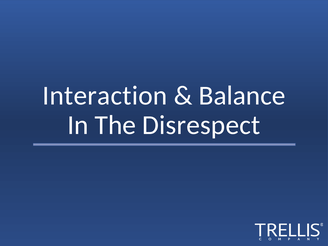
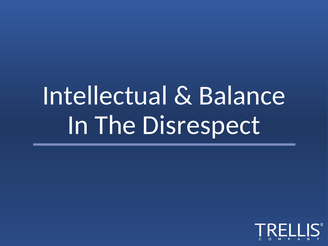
Interaction: Interaction -> Intellectual (105, 96)
